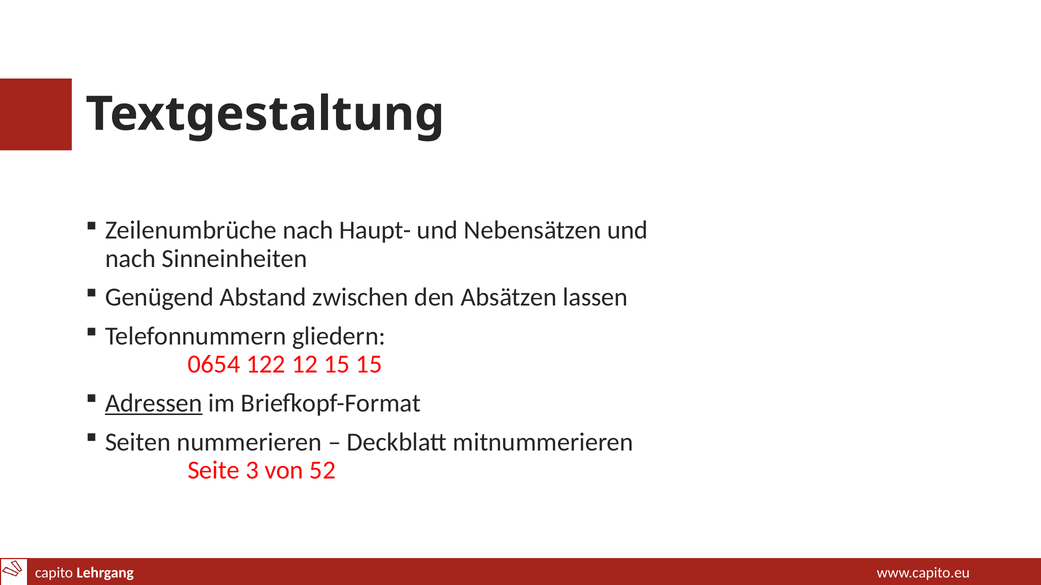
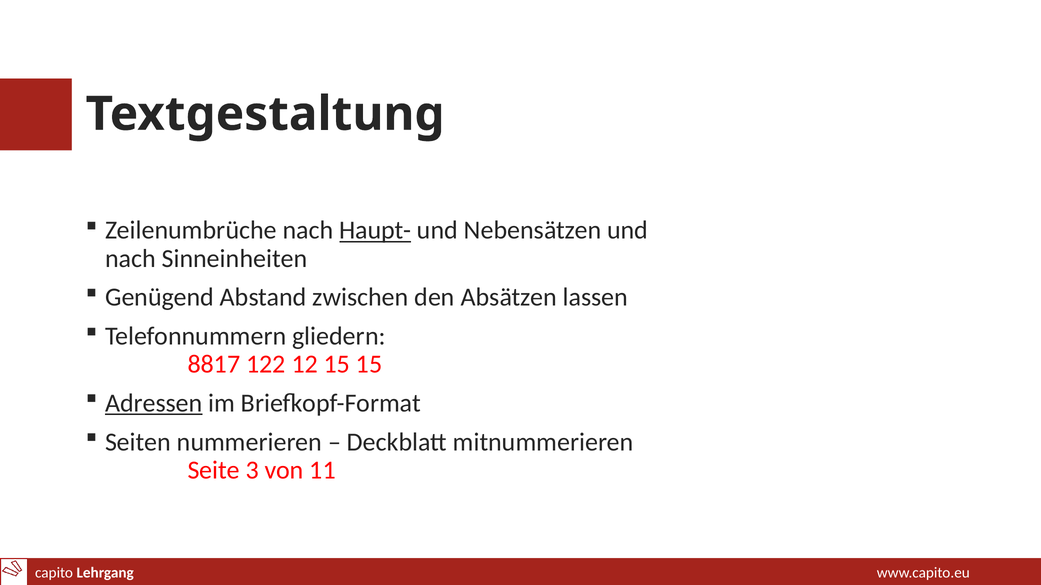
Haupt- underline: none -> present (375, 231)
0654: 0654 -> 8817 (214, 365)
52: 52 -> 11 (323, 471)
